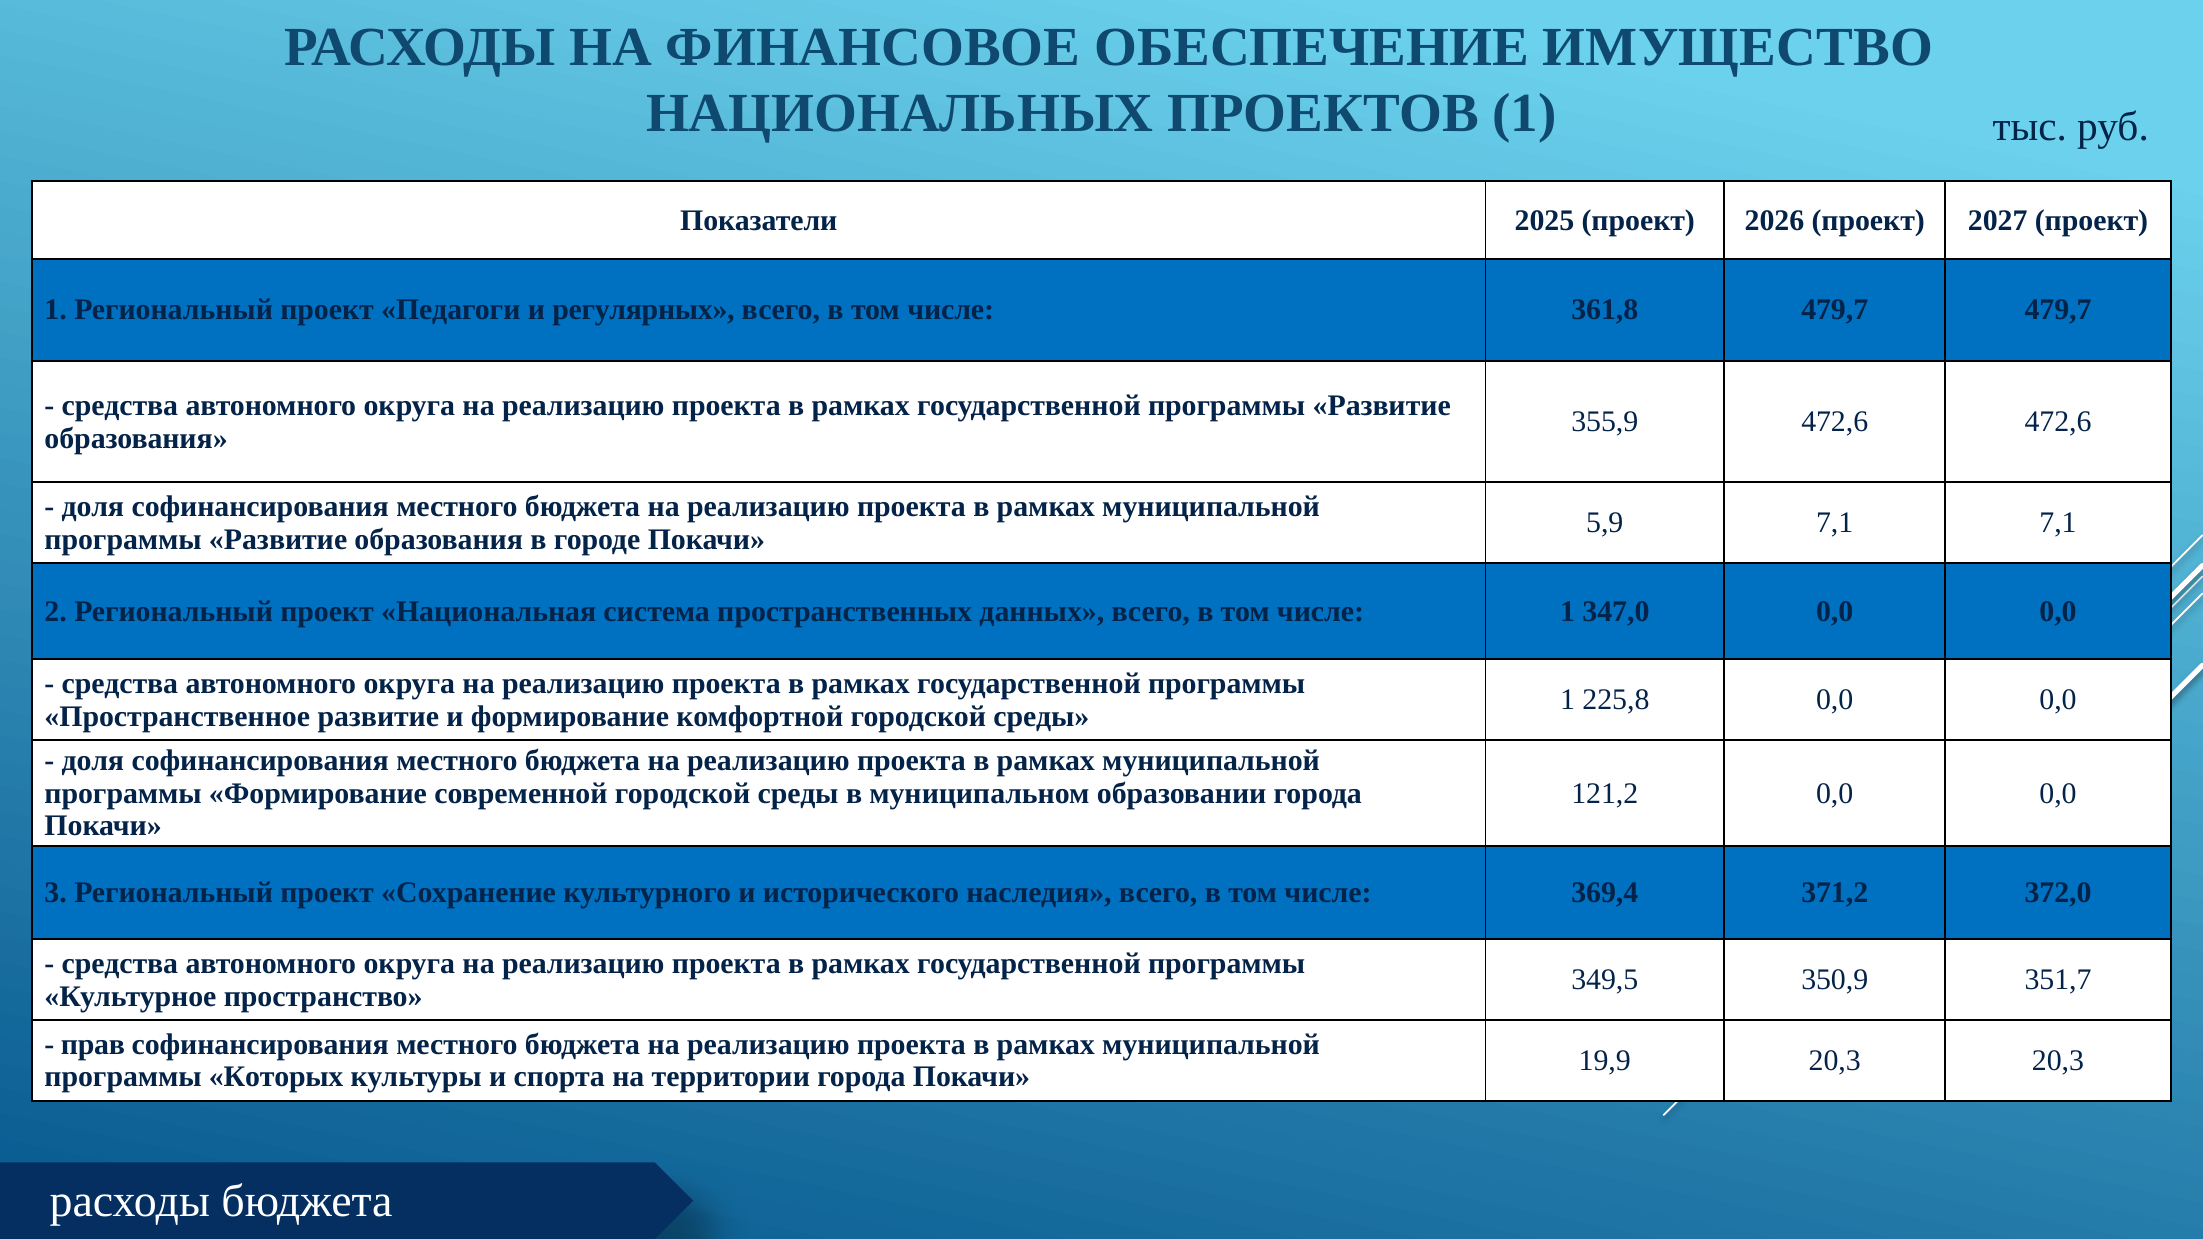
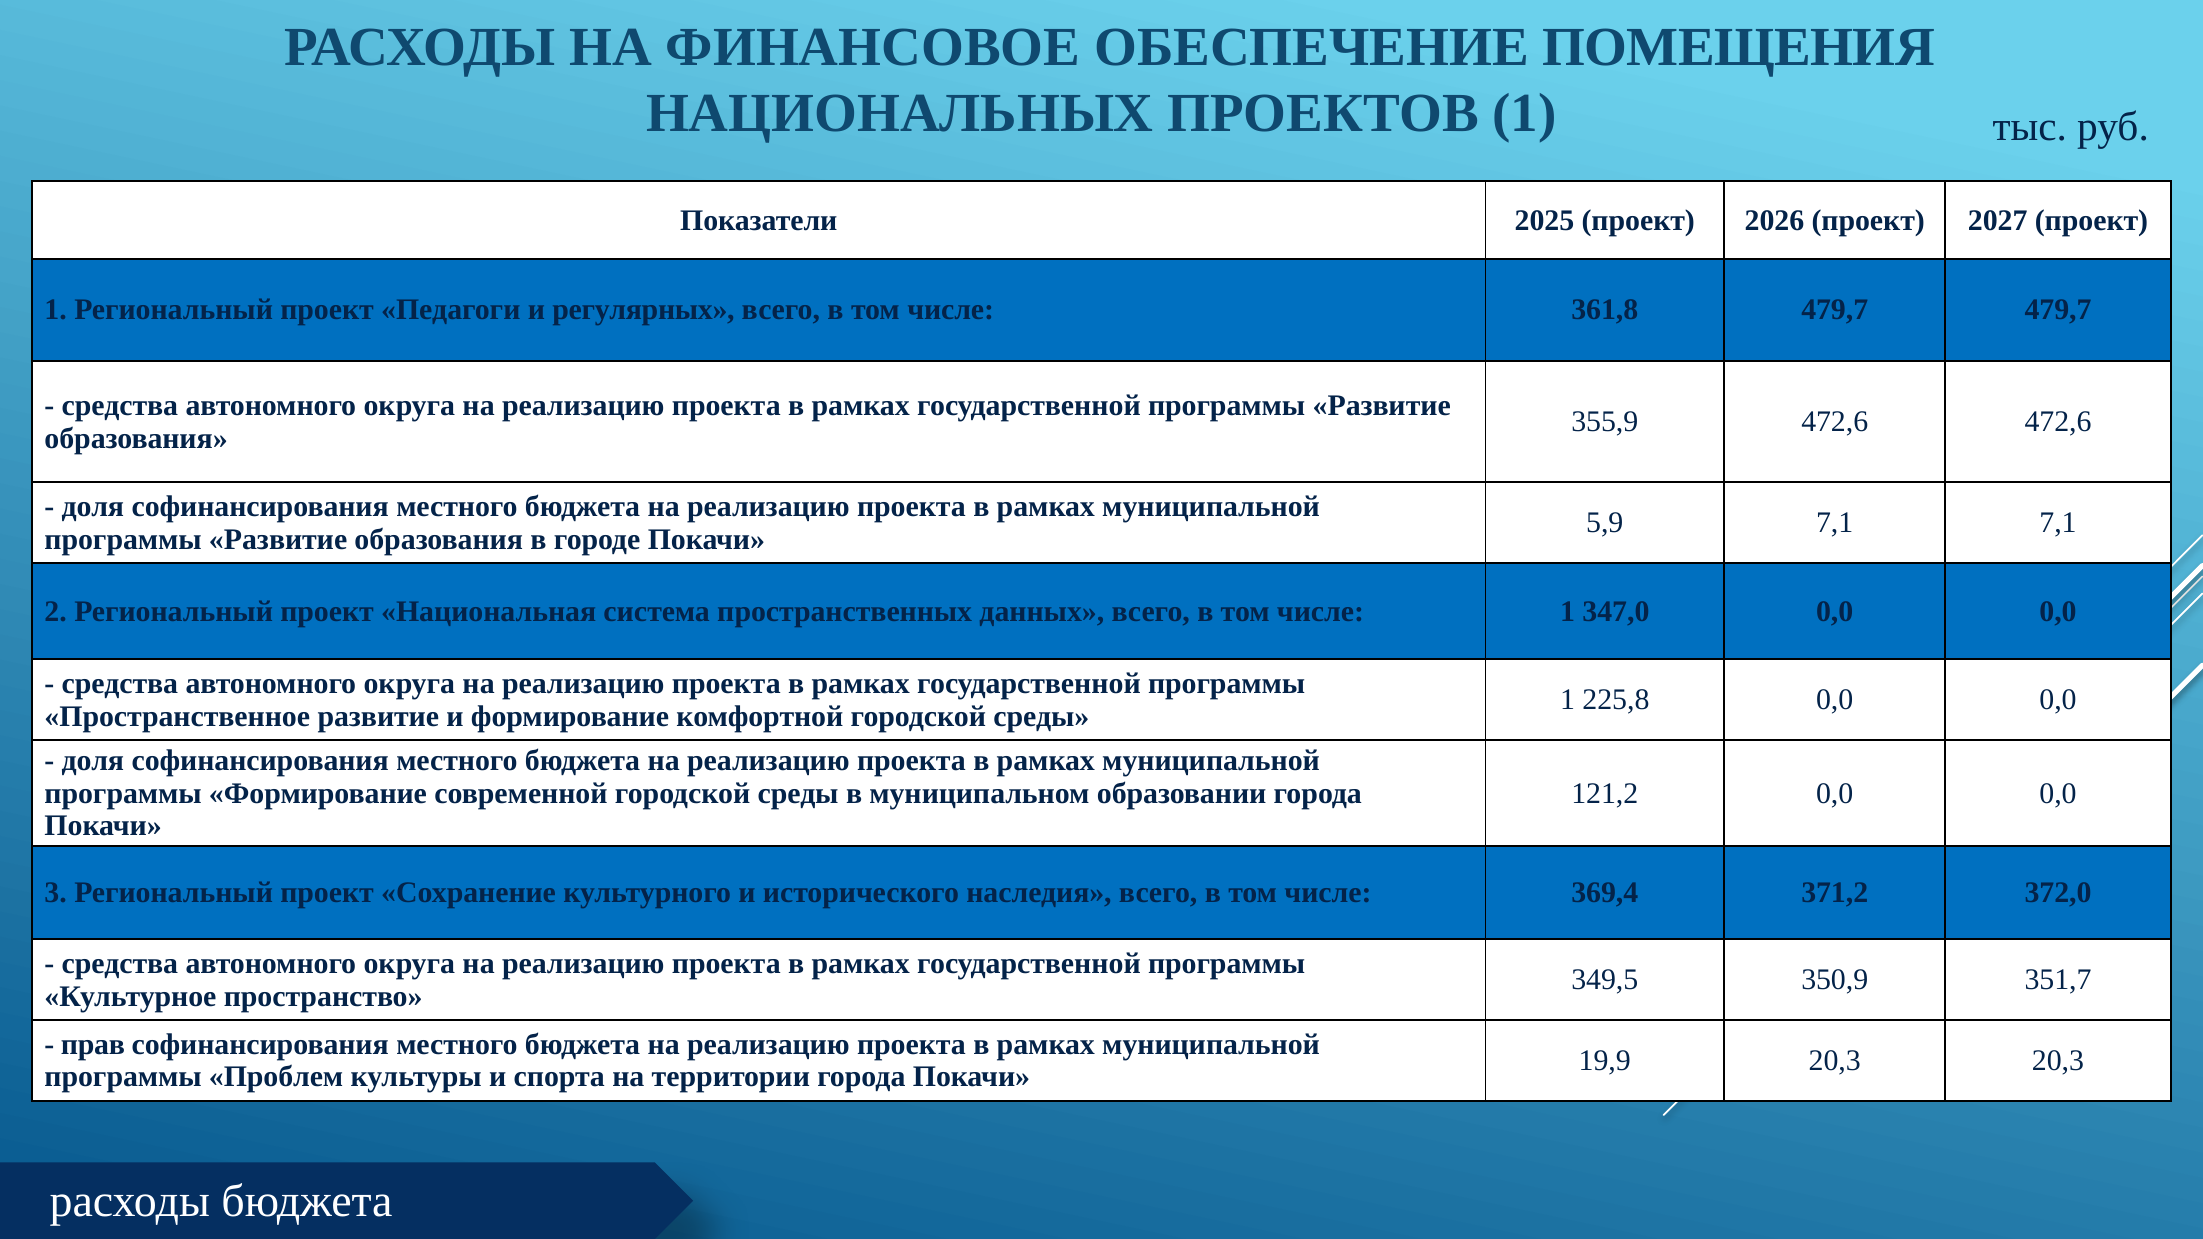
ИМУЩЕСТВО: ИМУЩЕСТВО -> ПОМЕЩЕНИЯ (1739, 47)
Которых: Которых -> Проблем (276, 1077)
